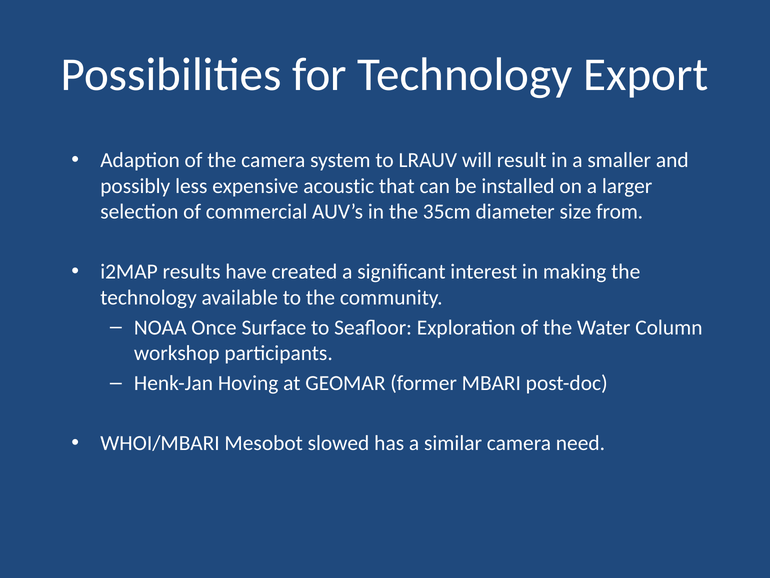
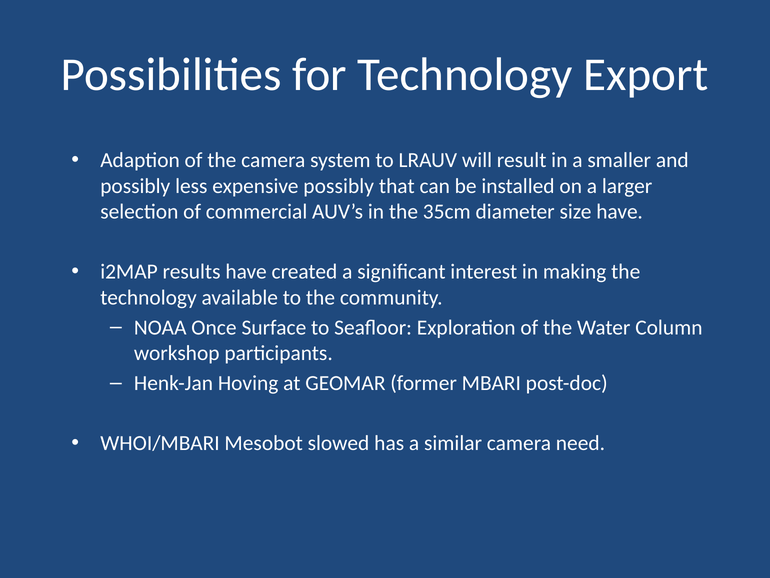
expensive acoustic: acoustic -> possibly (339, 186)
size from: from -> have (620, 212)
